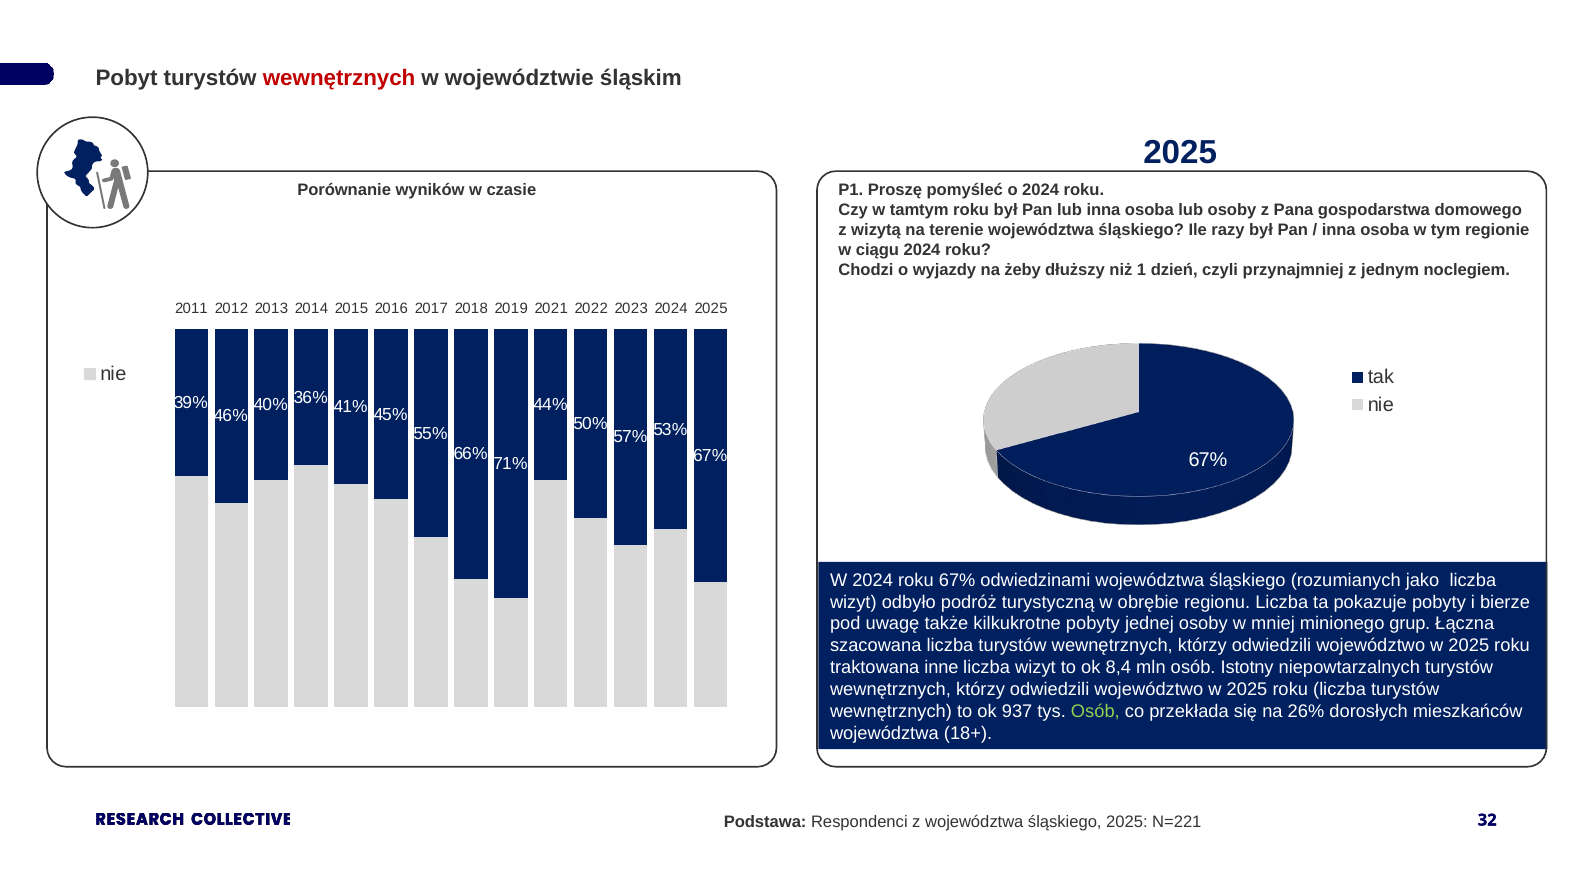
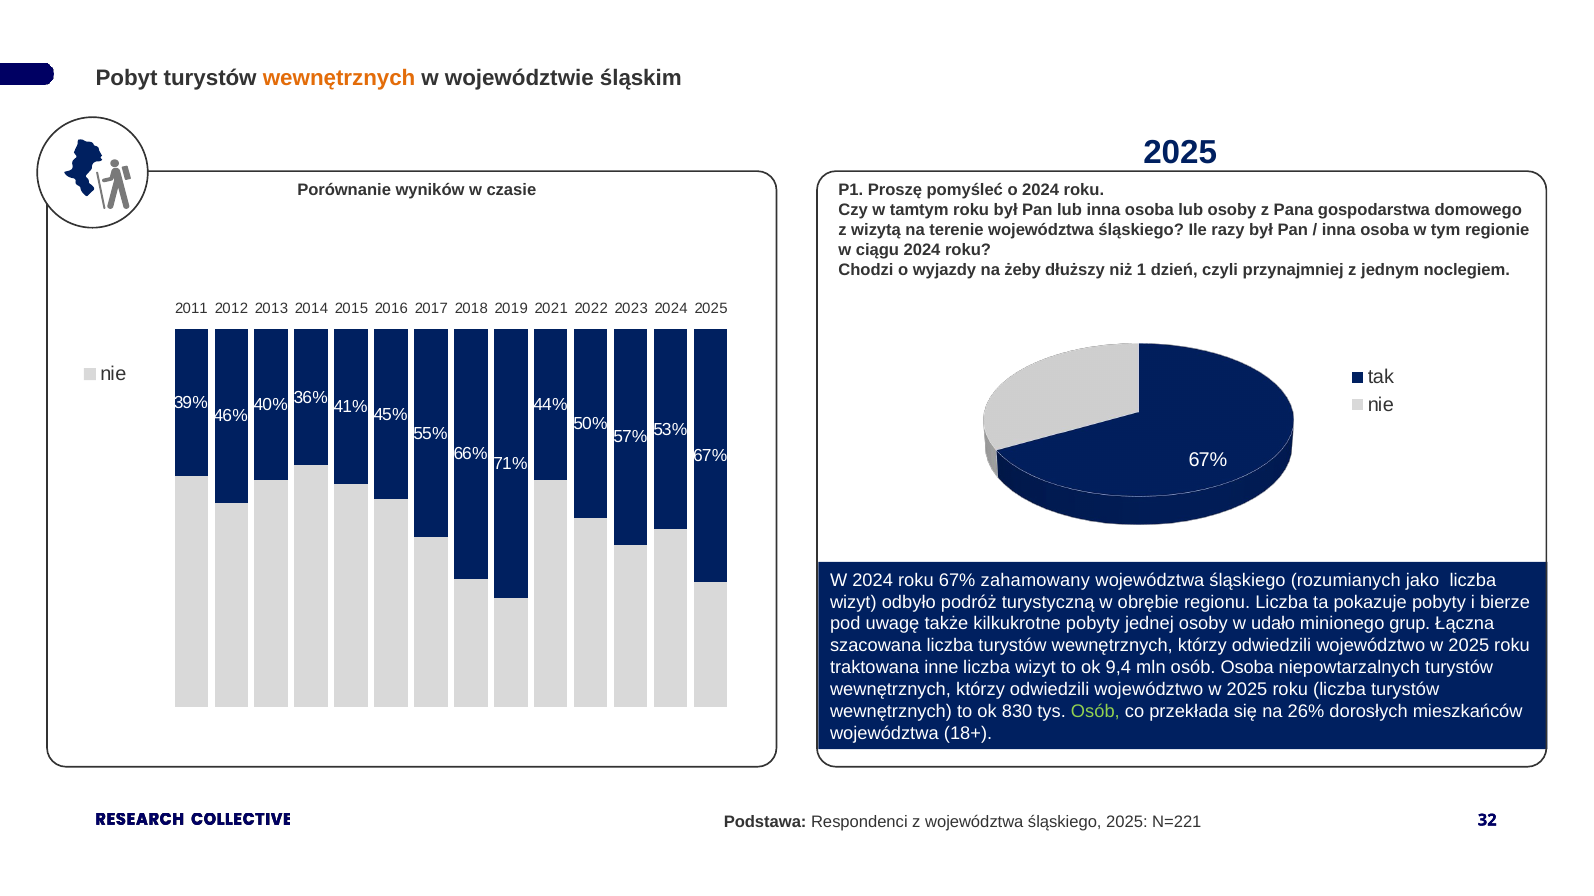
wewnętrznych colour: red -> orange (339, 78)
odwiedzinami: odwiedzinami -> zahamowany (1035, 580)
mniej: mniej -> udało (1273, 624)
8,4: 8,4 -> 9,4 (1118, 668)
osób Istotny: Istotny -> Osoba (1247, 668)
937: 937 -> 830 (1017, 712)
